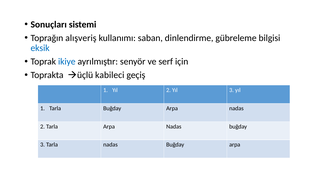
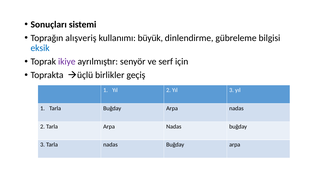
saban: saban -> büyük (150, 38)
ikiye colour: blue -> purple (67, 62)
kabileci: kabileci -> birlikler (110, 75)
